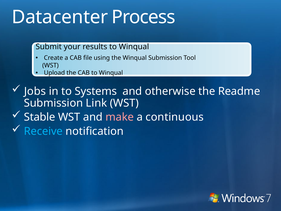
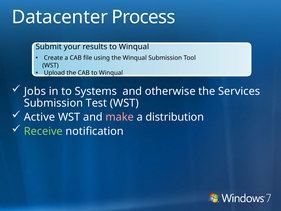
Readme: Readme -> Services (239, 91)
Link: Link -> Test (96, 103)
Stable: Stable -> Active (40, 117)
continuous: continuous -> distribution (175, 117)
Receive colour: light blue -> light green (43, 131)
